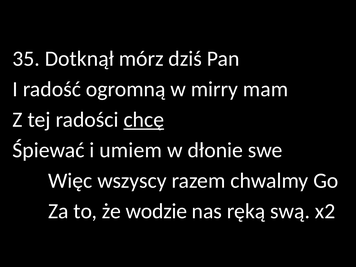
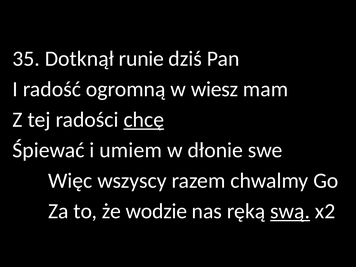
mórz: mórz -> runie (141, 59)
mirry: mirry -> wiesz (215, 89)
swą underline: none -> present (290, 211)
